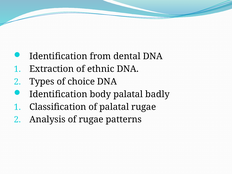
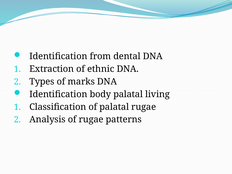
choice: choice -> marks (81, 82)
badly: badly -> living (158, 94)
